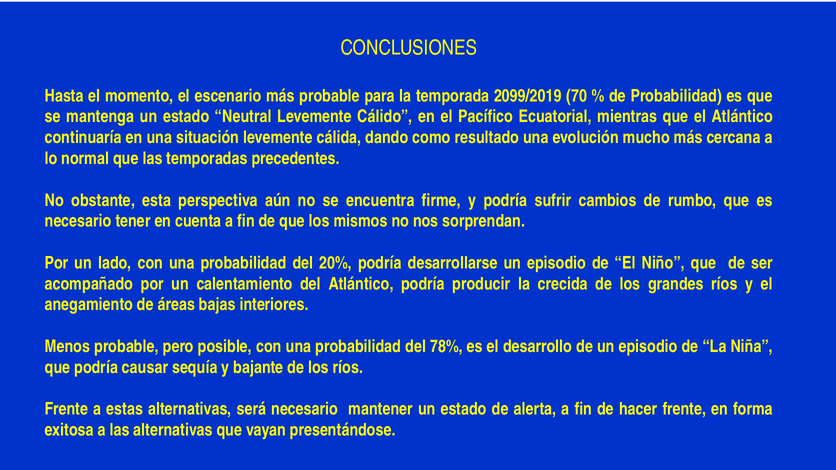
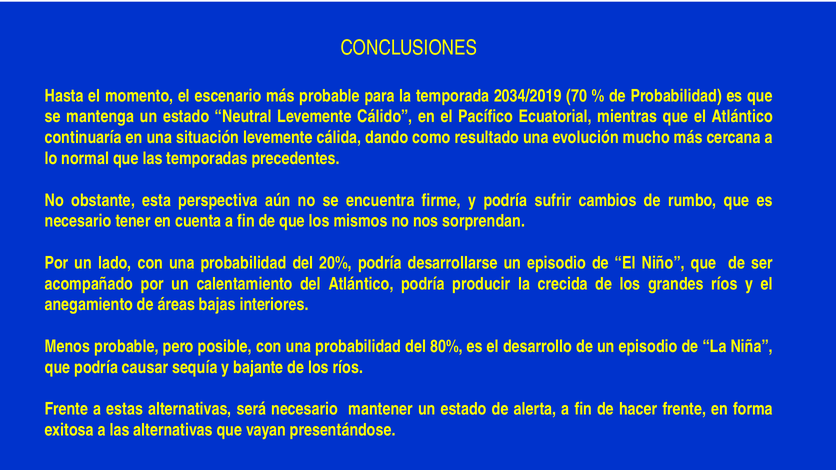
2099/2019: 2099/2019 -> 2034/2019 (528, 96)
78%: 78% -> 80% (446, 347)
